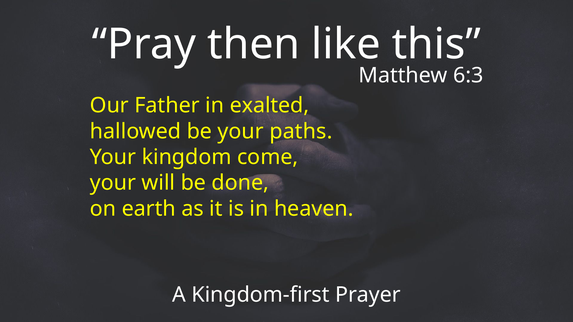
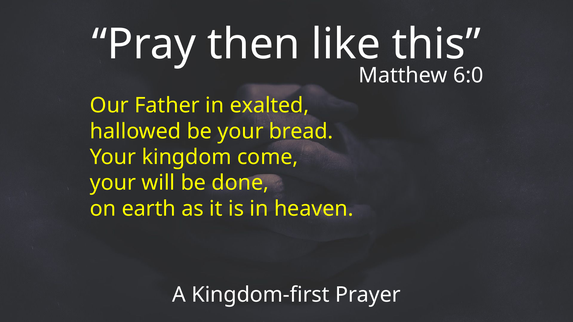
6:3: 6:3 -> 6:0 (468, 76)
paths: paths -> bread (301, 131)
